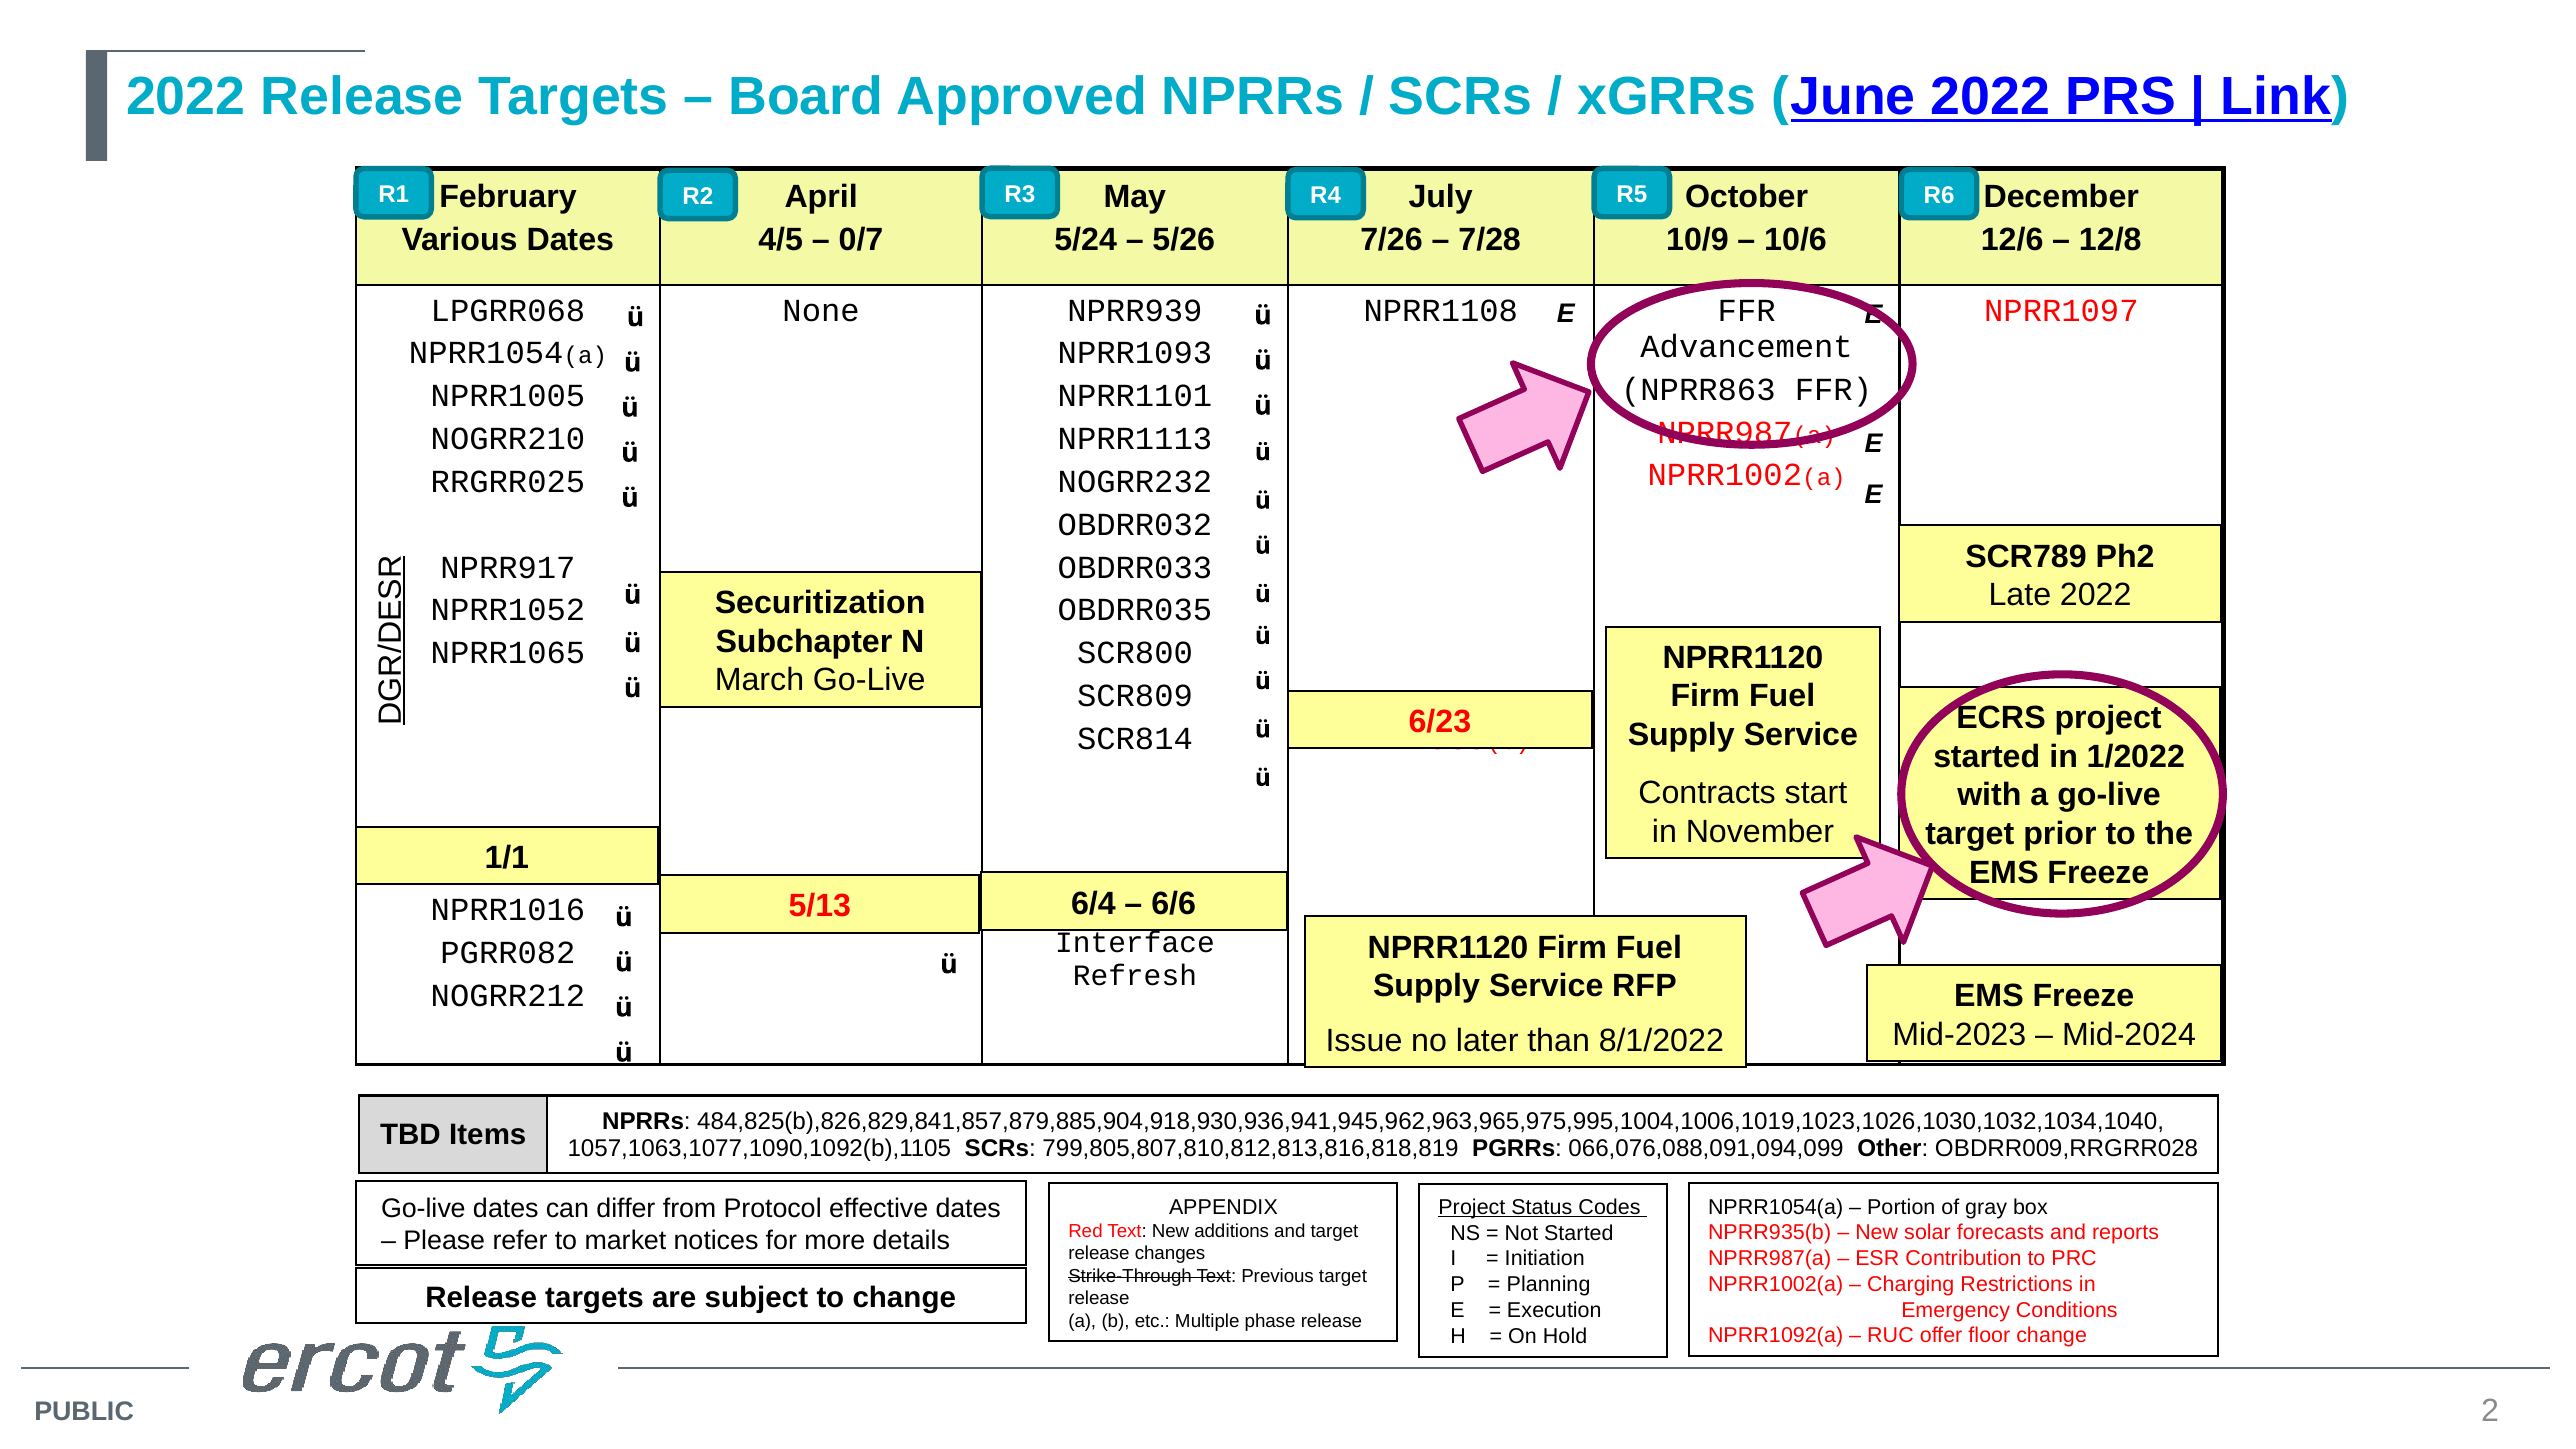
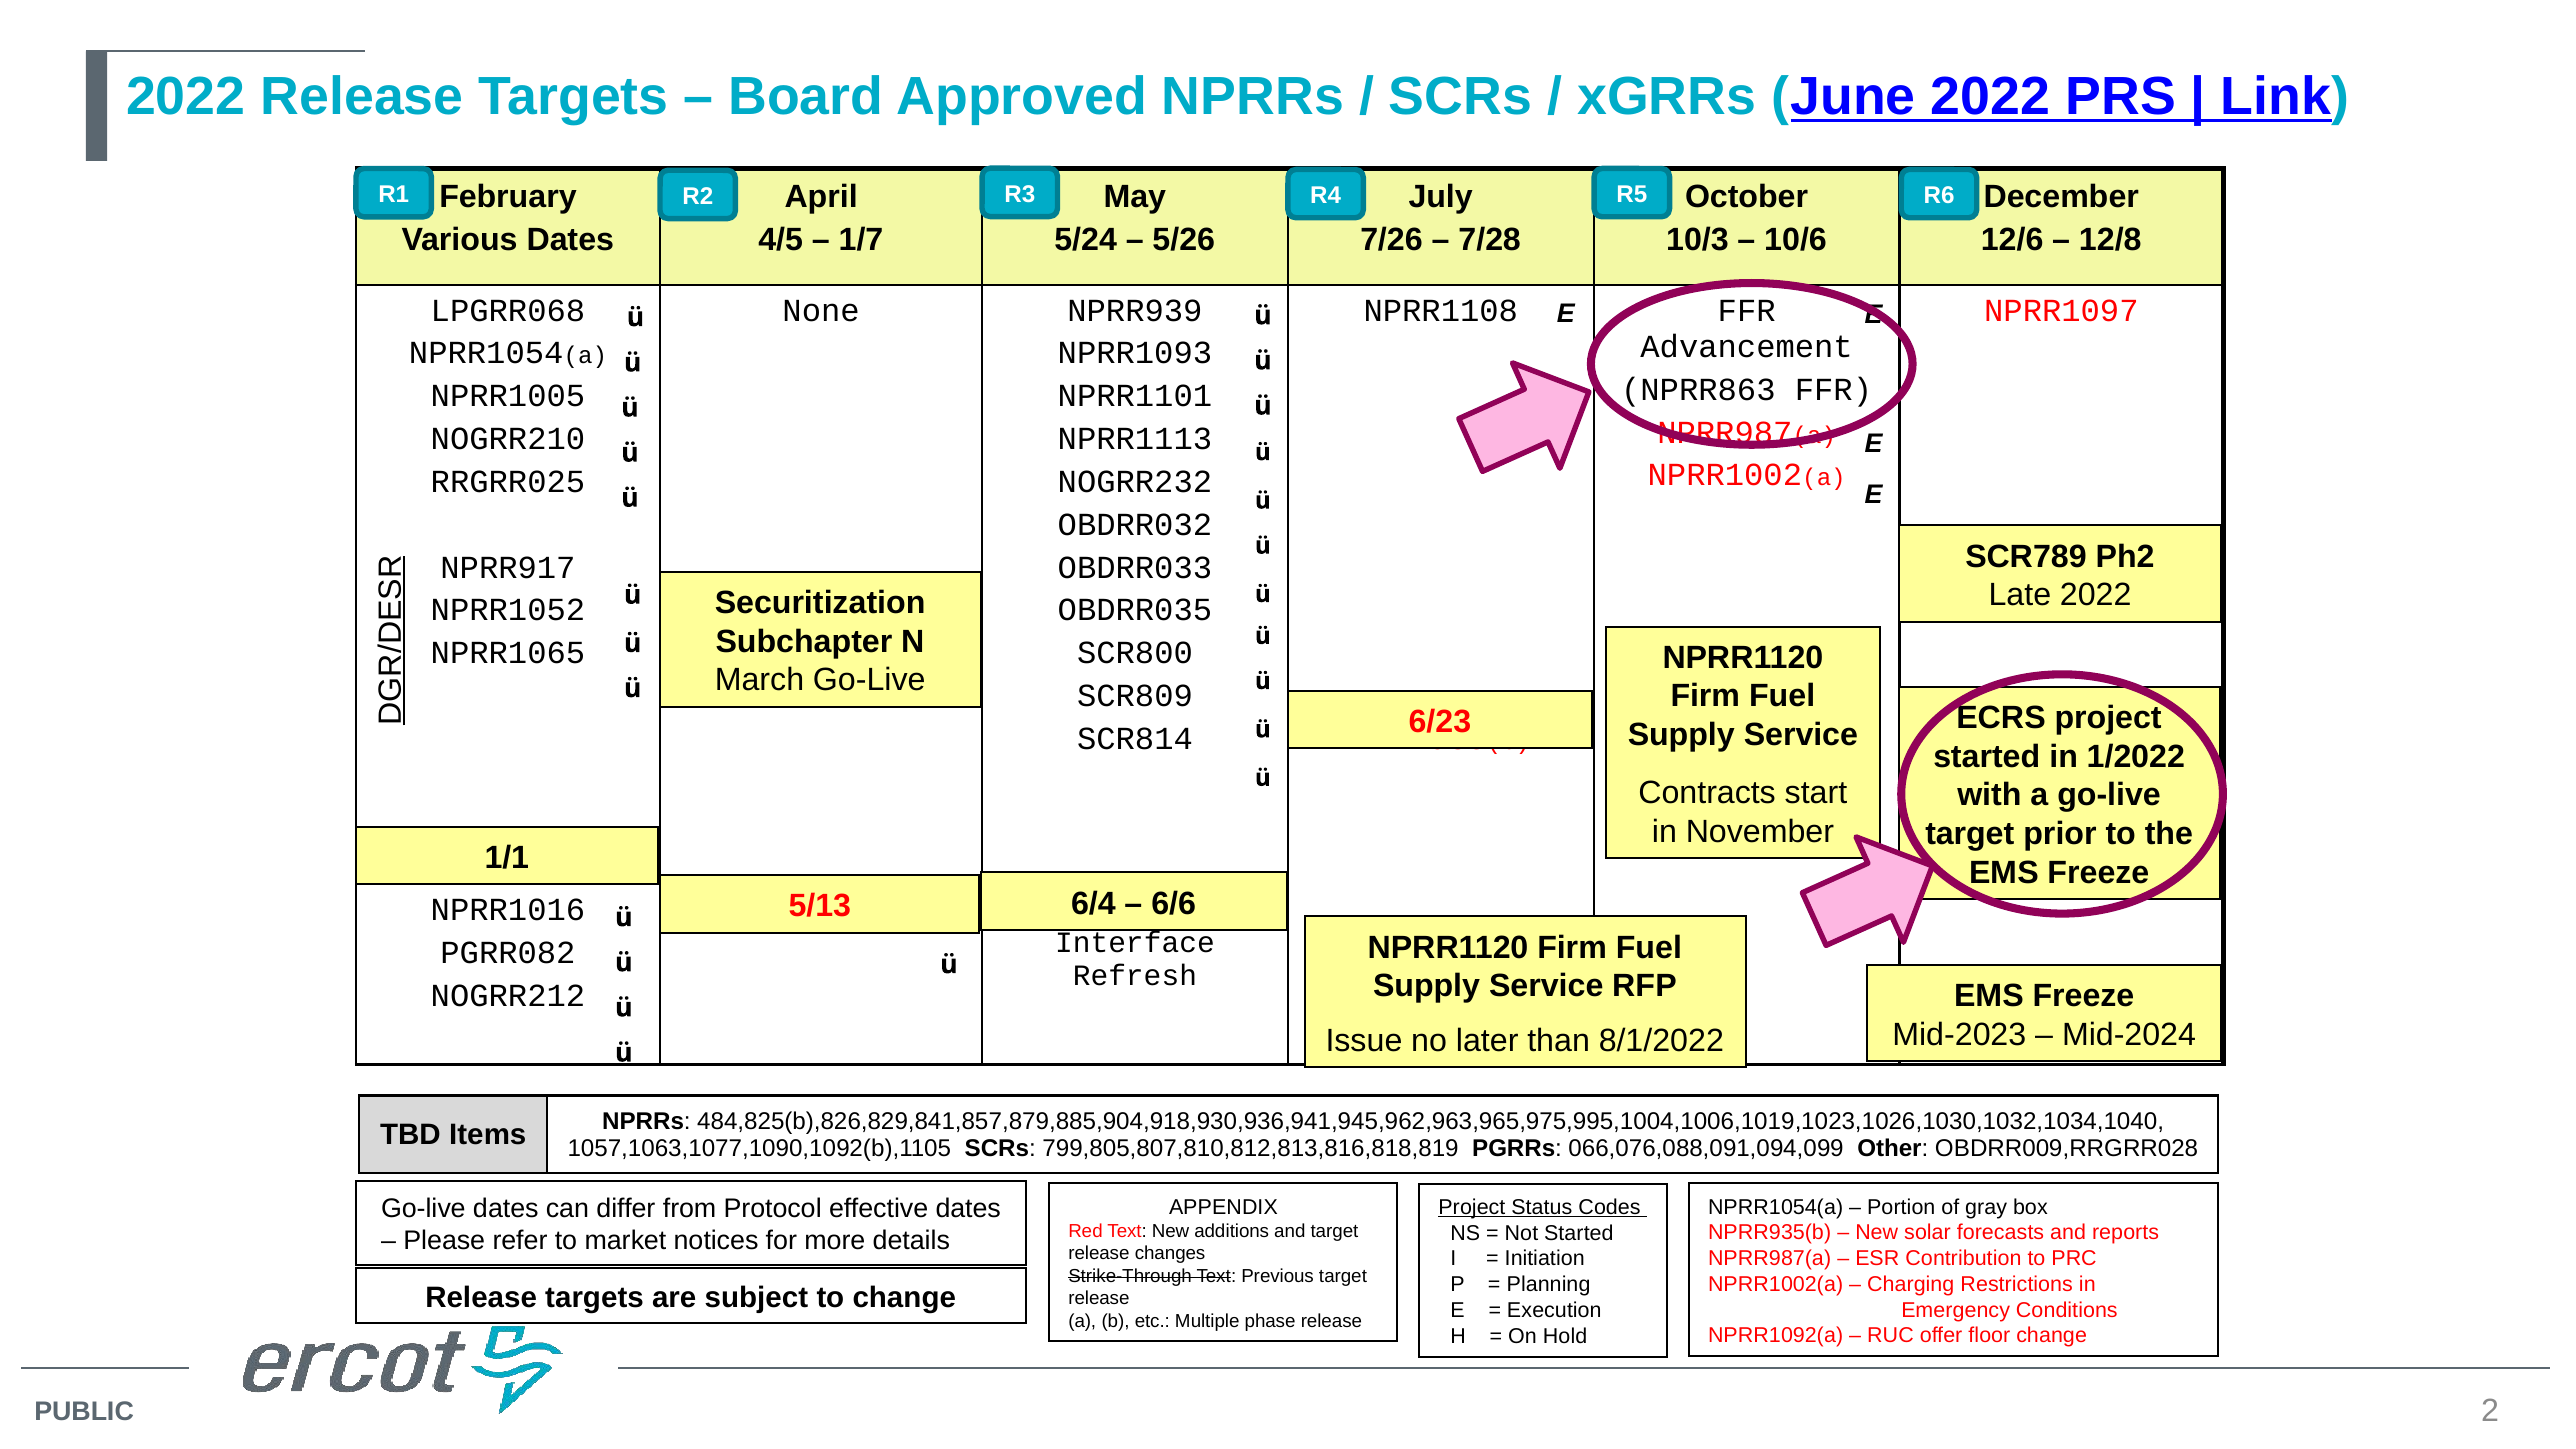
0/7: 0/7 -> 1/7 (861, 240)
10/9: 10/9 -> 10/3 (1697, 240)
